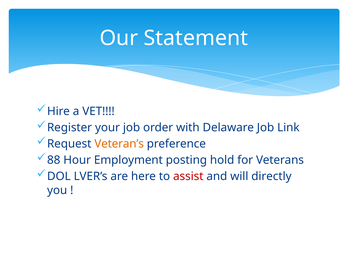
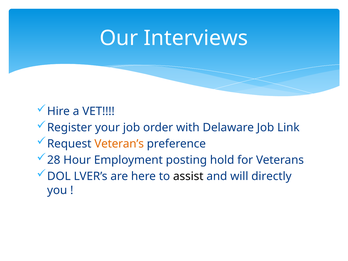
Statement: Statement -> Interviews (196, 38)
88: 88 -> 28 (54, 160)
assist colour: red -> black (188, 176)
